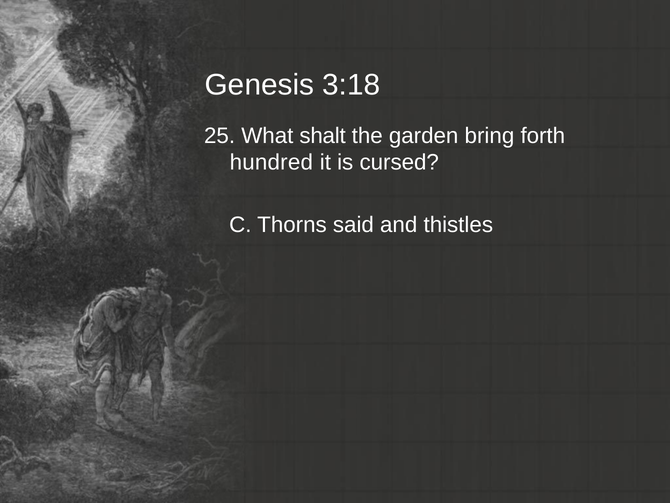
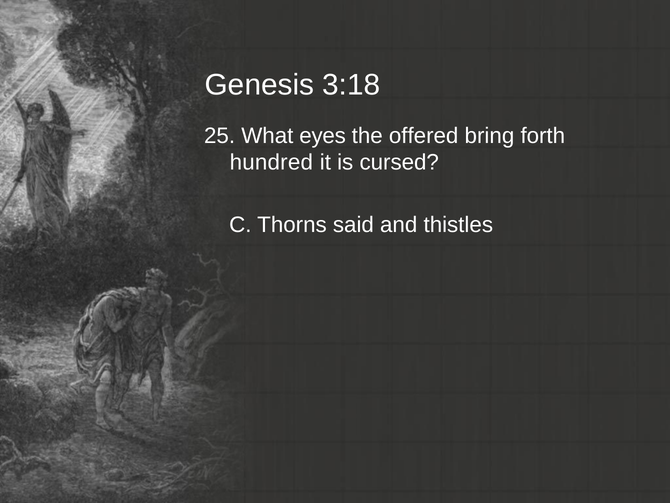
shalt: shalt -> eyes (323, 136)
garden: garden -> offered (424, 136)
